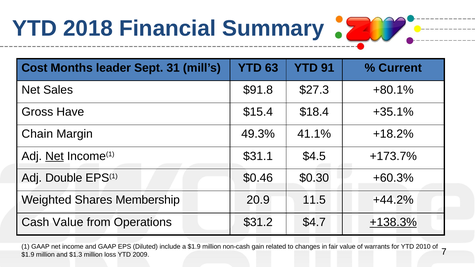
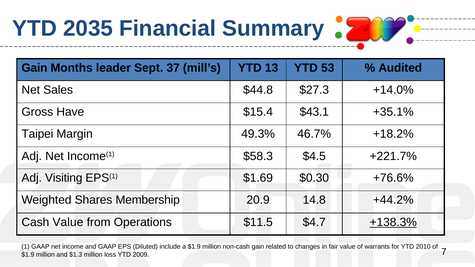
2018: 2018 -> 2035 (88, 29)
Cost: Cost -> Gain (34, 68)
31: 31 -> 37 (173, 68)
63: 63 -> 13 (272, 68)
91: 91 -> 53 (328, 68)
Current: Current -> Audited (400, 68)
$91.8: $91.8 -> $44.8 (258, 90)
+80.1%: +80.1% -> +14.0% (393, 90)
$18.4: $18.4 -> $43.1 (314, 112)
Chain: Chain -> Taipei (37, 134)
41.1%: 41.1% -> 46.7% (314, 134)
Net underline: present -> none (54, 156)
$31.1: $31.1 -> $58.3 (258, 156)
+173.7%: +173.7% -> +221.7% (393, 156)
Double: Double -> Visiting (64, 178)
$0.46: $0.46 -> $1.69 (258, 178)
+60.3%: +60.3% -> +76.6% (393, 178)
11.5: 11.5 -> 14.8 (314, 200)
$31.2: $31.2 -> $11.5 (258, 222)
